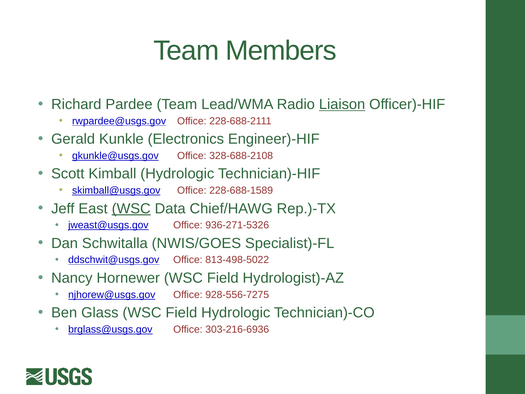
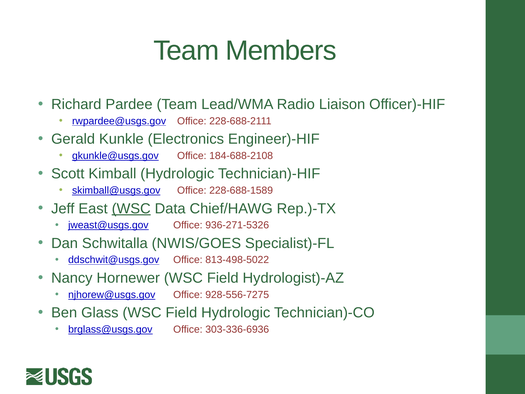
Liaison underline: present -> none (342, 104)
328-688-2108: 328-688-2108 -> 184-688-2108 (241, 156)
303-216-6936: 303-216-6936 -> 303-336-6936 (237, 329)
